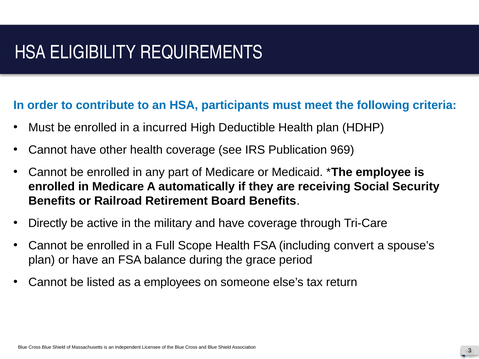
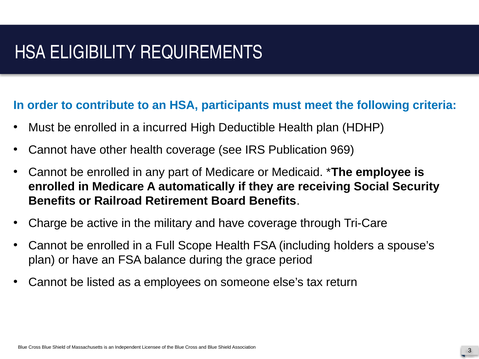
Directly: Directly -> Charge (48, 223)
convert: convert -> holders (354, 246)
